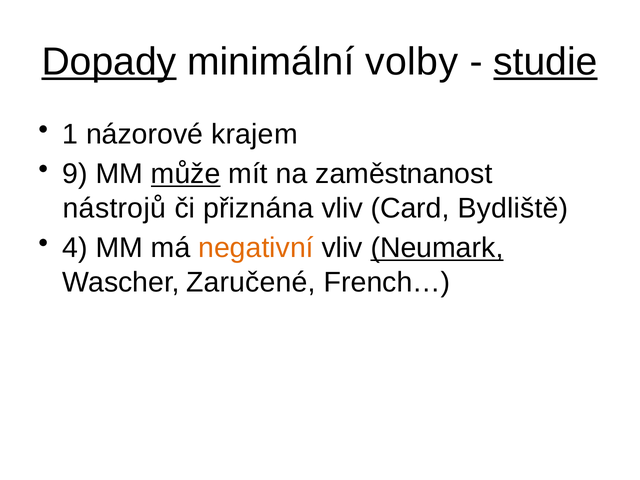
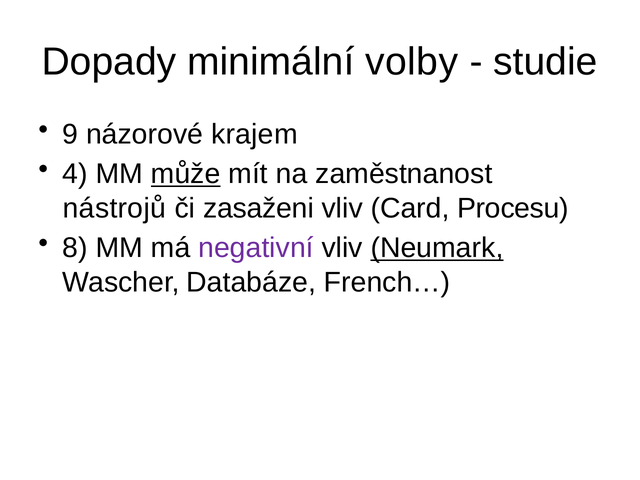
Dopady underline: present -> none (109, 62)
studie underline: present -> none (545, 62)
1: 1 -> 9 (70, 134)
9: 9 -> 4 (75, 174)
přiznána: přiznána -> zasaženi (258, 208)
Bydliště: Bydliště -> Procesu (513, 208)
4: 4 -> 8 (75, 248)
negativní colour: orange -> purple (256, 248)
Zaručené: Zaručené -> Databáze (251, 282)
